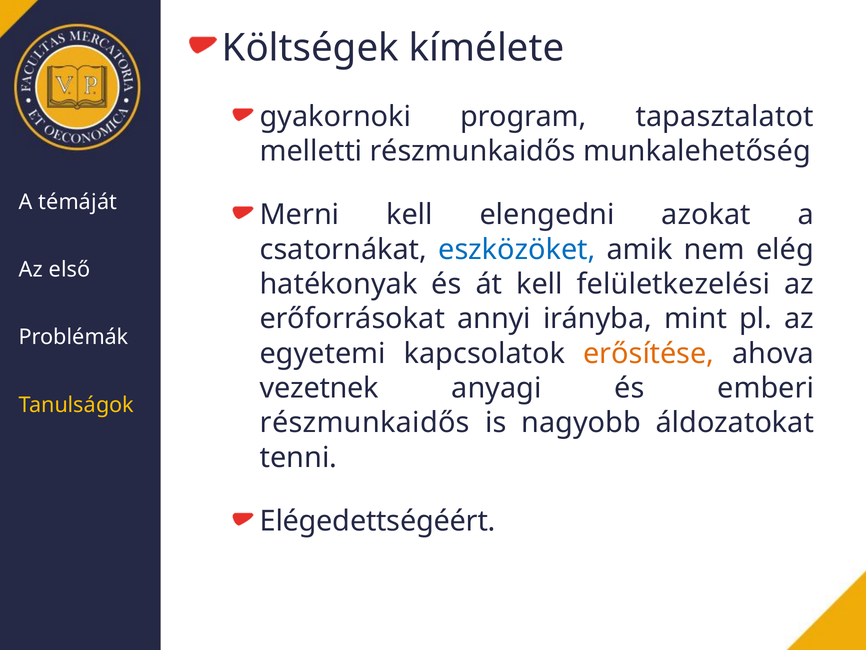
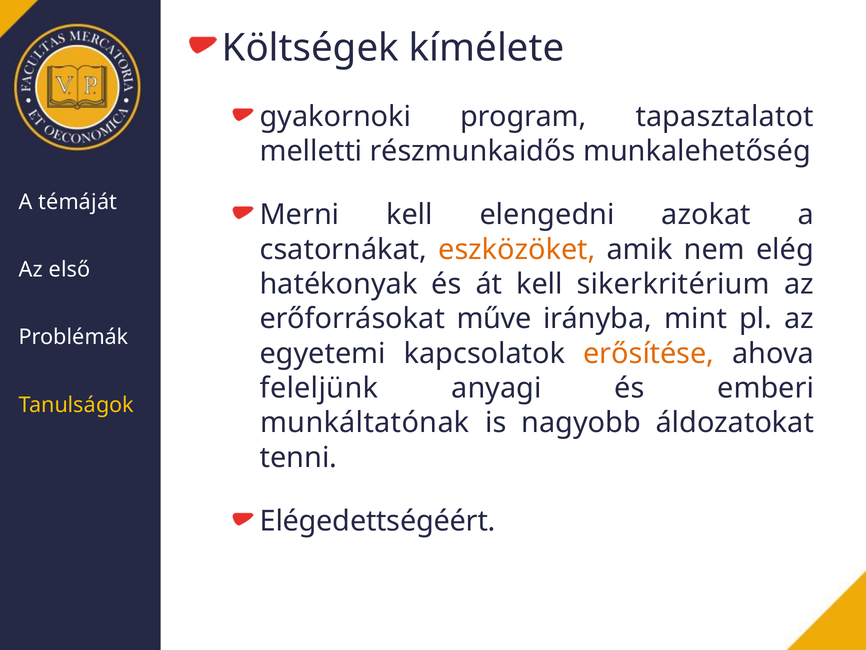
eszközöket colour: blue -> orange (517, 249)
felületkezelési: felületkezelési -> sikerkritérium (673, 284)
annyi: annyi -> műve (494, 319)
vezetnek: vezetnek -> feleljünk (319, 388)
részmunkaidős: részmunkaidős -> munkáltatónak (365, 423)
